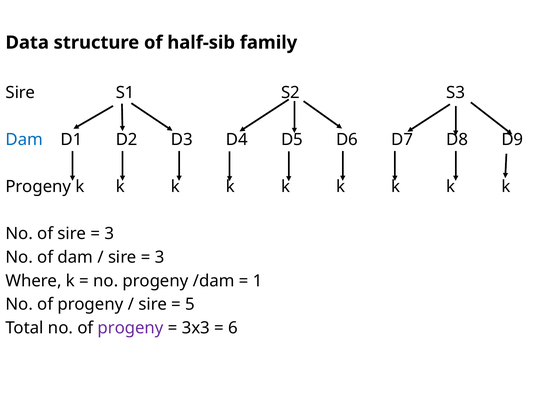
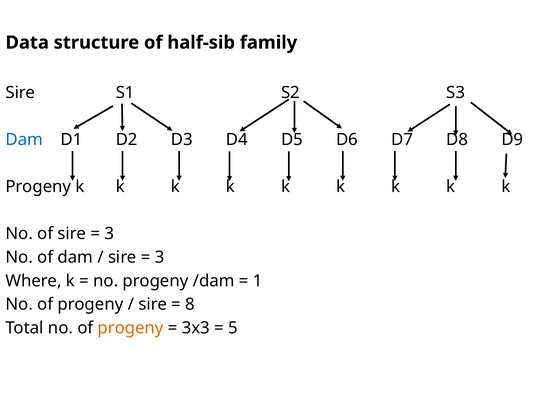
5: 5 -> 8 (190, 305)
progeny colour: purple -> orange (131, 328)
6: 6 -> 5 (233, 328)
